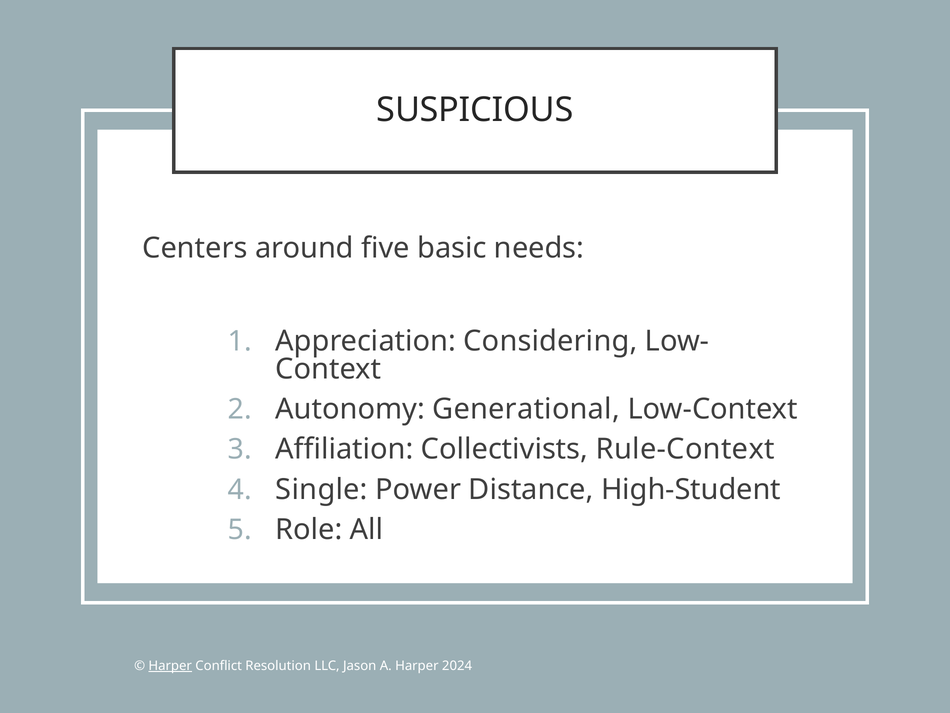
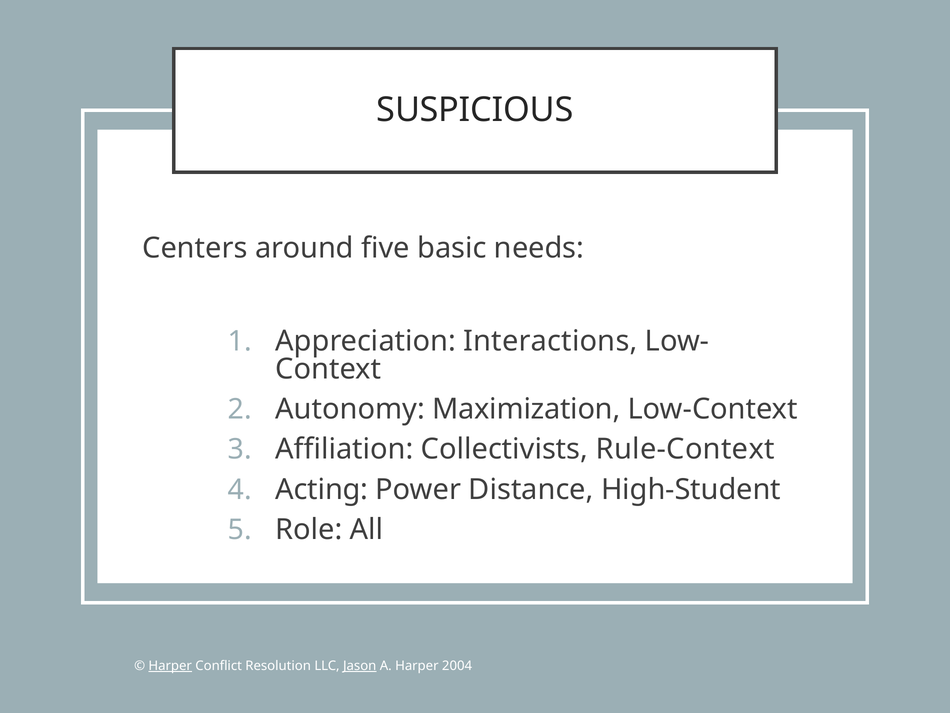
Considering: Considering -> Interactions (550, 341)
Generational: Generational -> Maximization (526, 409)
Single: Single -> Acting (322, 489)
Jason underline: none -> present (360, 665)
2024: 2024 -> 2004 (457, 665)
